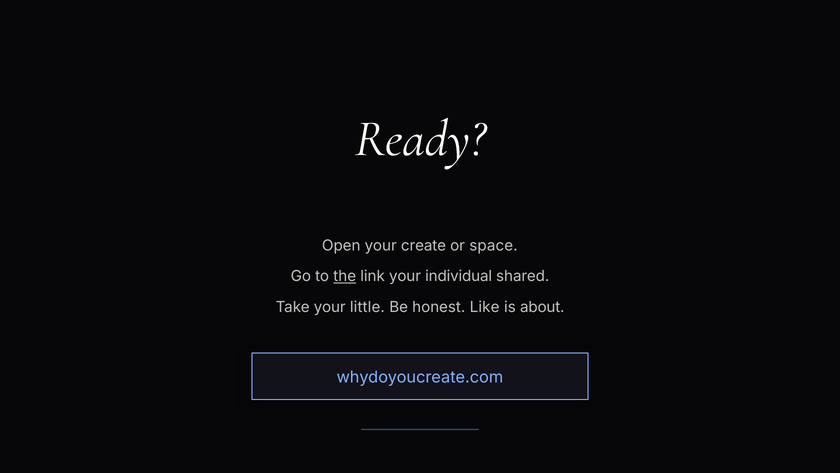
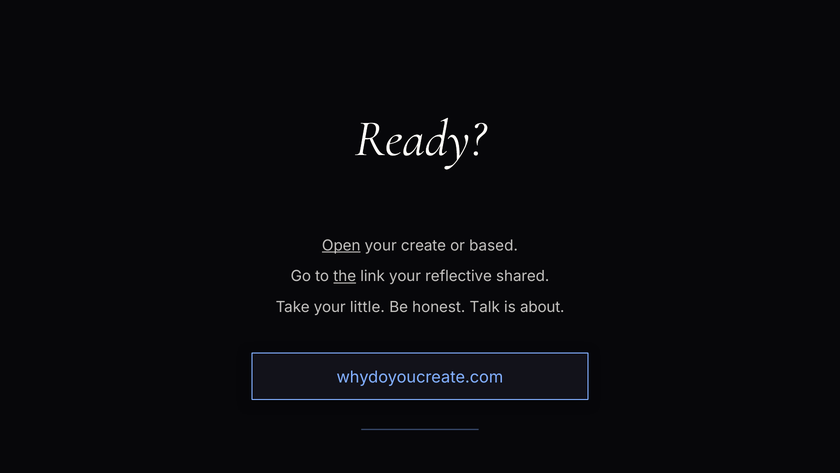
Open underline: none -> present (341, 245)
space: space -> based (494, 245)
individual: individual -> reflective (459, 276)
Like: Like -> Talk (485, 307)
